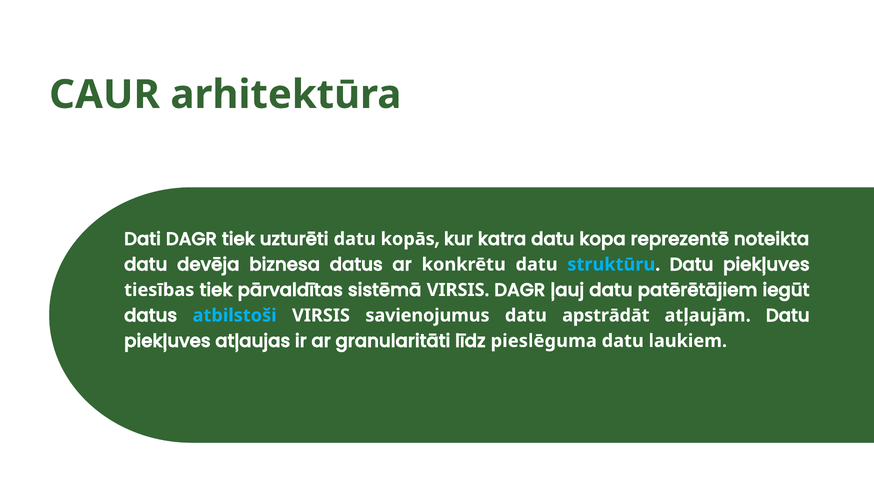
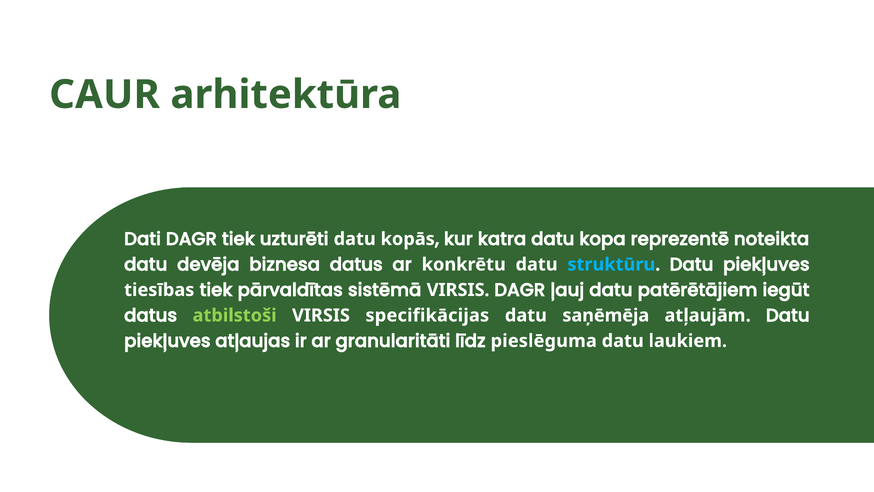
atbilstoši colour: light blue -> light green (235, 315)
savienojumus: savienojumus -> specifikācijas (427, 315)
apstrādāt: apstrādāt -> saņēmēja (606, 315)
